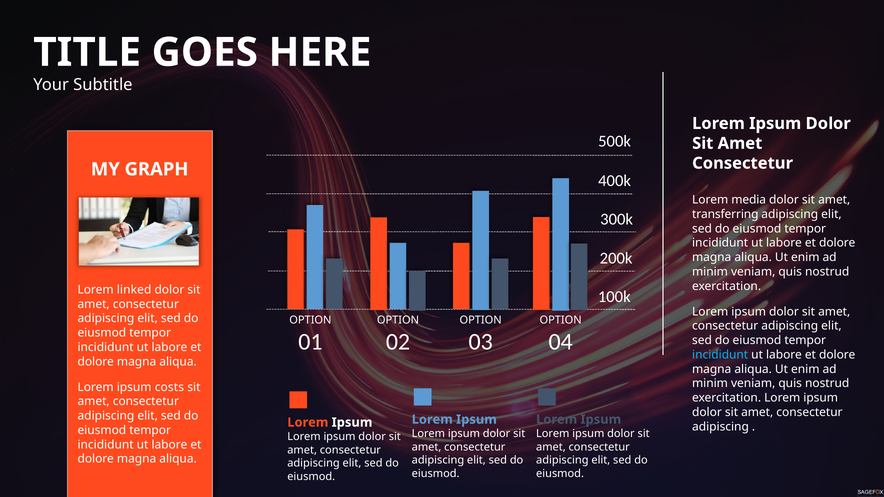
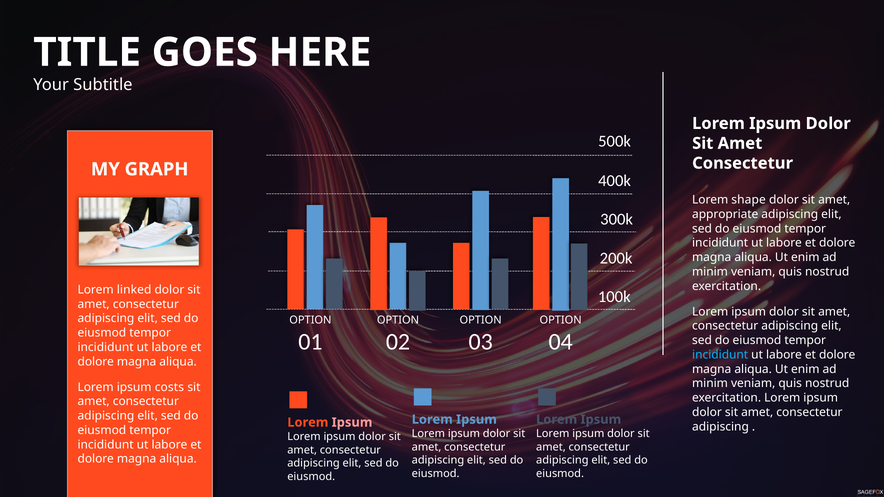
media: media -> shape (749, 200)
transferring: transferring -> appropriate (725, 214)
Ipsum colour: white -> pink (352, 423)
